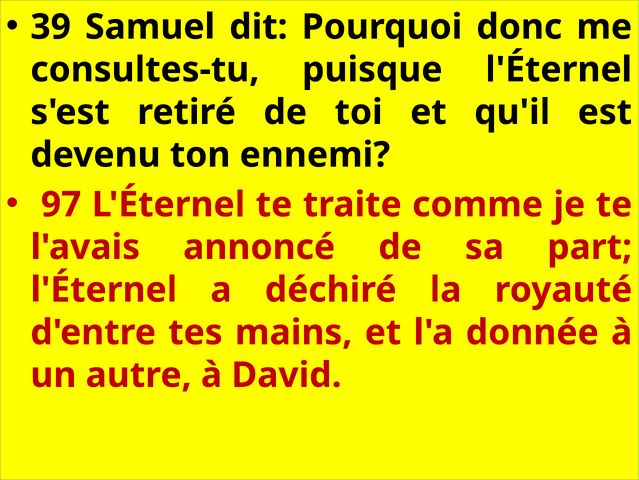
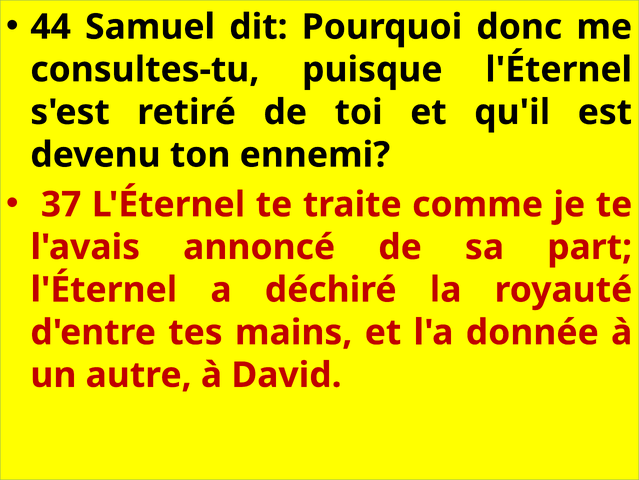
39: 39 -> 44 (51, 27)
97: 97 -> 37 (61, 204)
